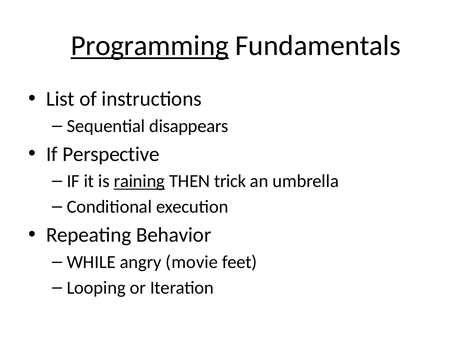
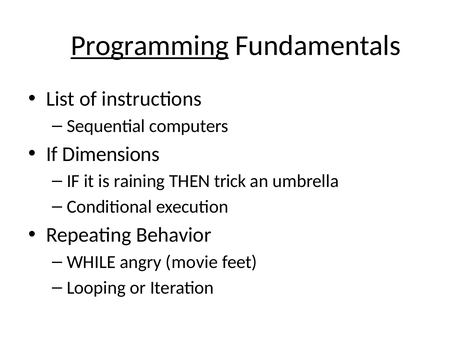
disappears: disappears -> computers (189, 126)
Perspective: Perspective -> Dimensions (111, 154)
raining underline: present -> none (139, 181)
